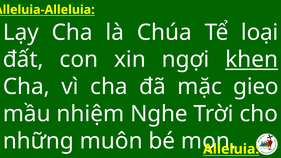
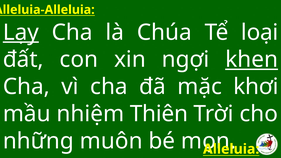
Lạy underline: none -> present (21, 32)
gieo: gieo -> khơi (256, 87)
Nghe: Nghe -> Thiên (159, 114)
